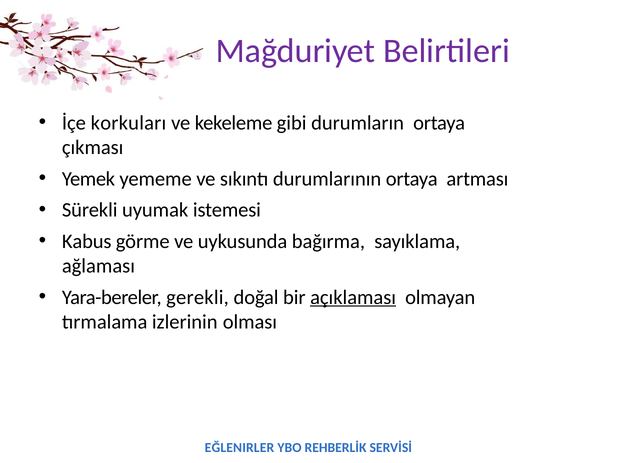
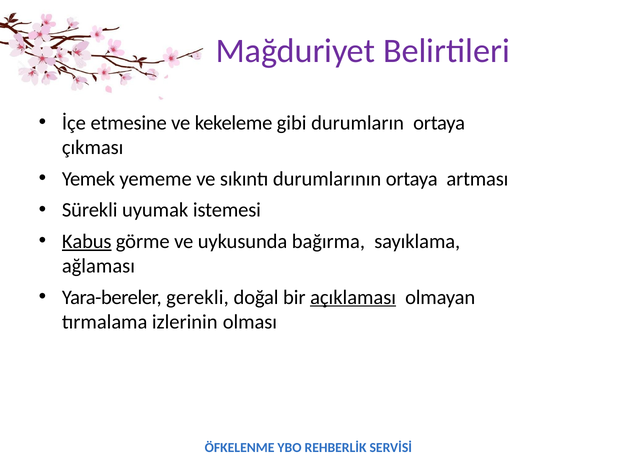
korkuları: korkuları -> etmesine (129, 123)
Kabus underline: none -> present (87, 241)
EĞLENIRLER: EĞLENIRLER -> ÖFKELENME (240, 448)
